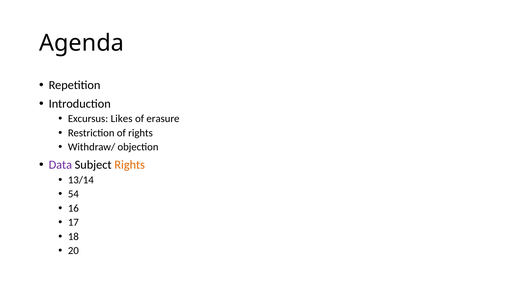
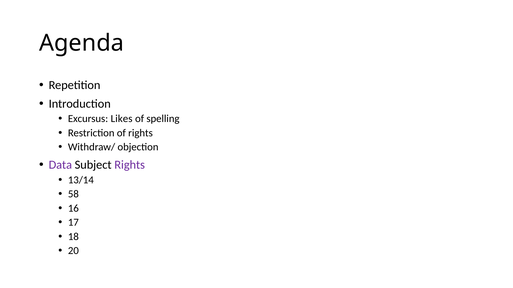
erasure: erasure -> spelling (163, 119)
Rights colour: orange -> purple (130, 165)
54: 54 -> 58 (73, 194)
